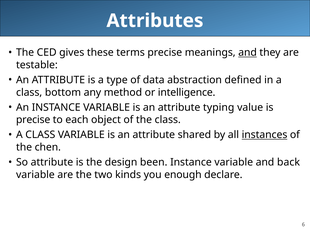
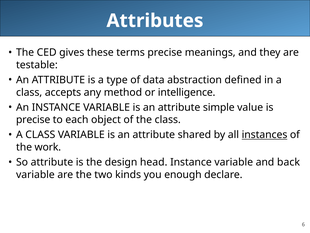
and underline: present -> none (248, 52)
bottom: bottom -> accepts (63, 92)
typing: typing -> simple (219, 107)
chen: chen -> work (48, 147)
been: been -> head (154, 162)
